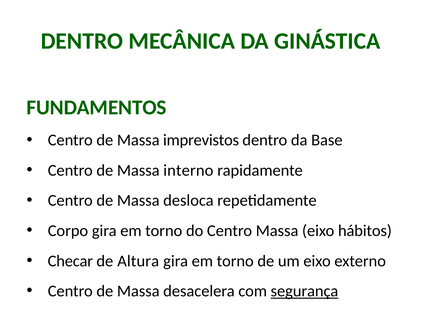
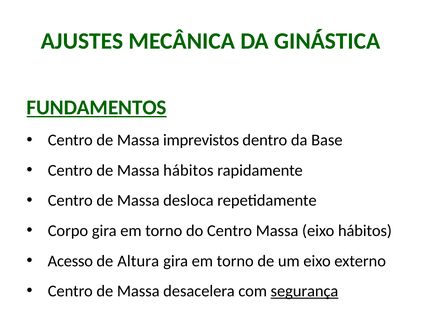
DENTRO: DENTRO -> AJUSTES (82, 41)
FUNDAMENTOS underline: none -> present (97, 108)
Massa interno: interno -> hábitos (188, 170)
Checar: Checar -> Acesso (70, 261)
